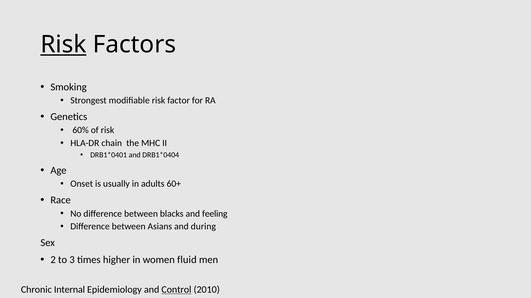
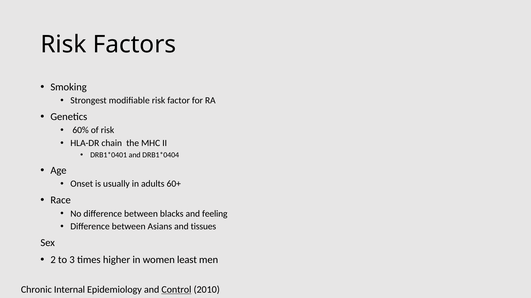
Risk underline: present -> none (63, 45)
during: during -> tissues (203, 227)
fluid: fluid -> least (187, 260)
